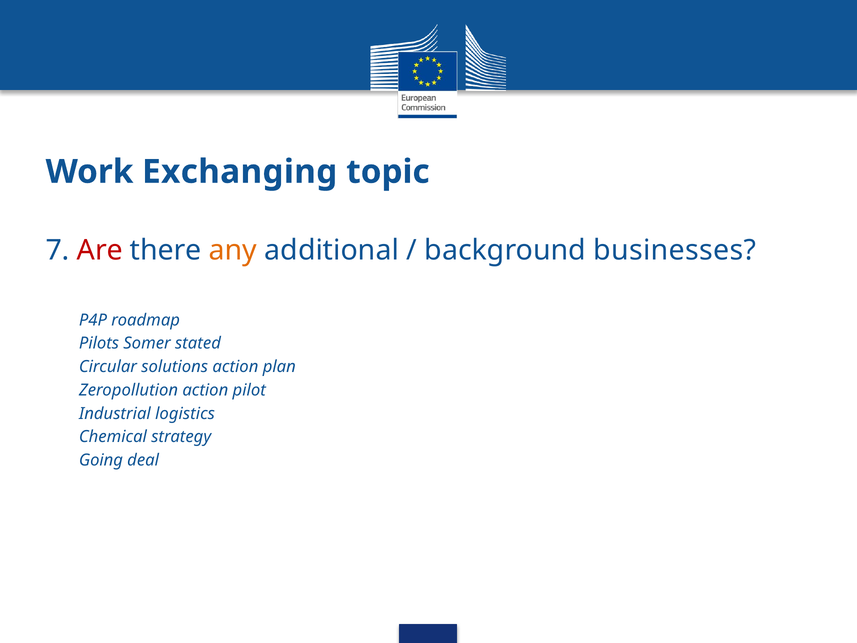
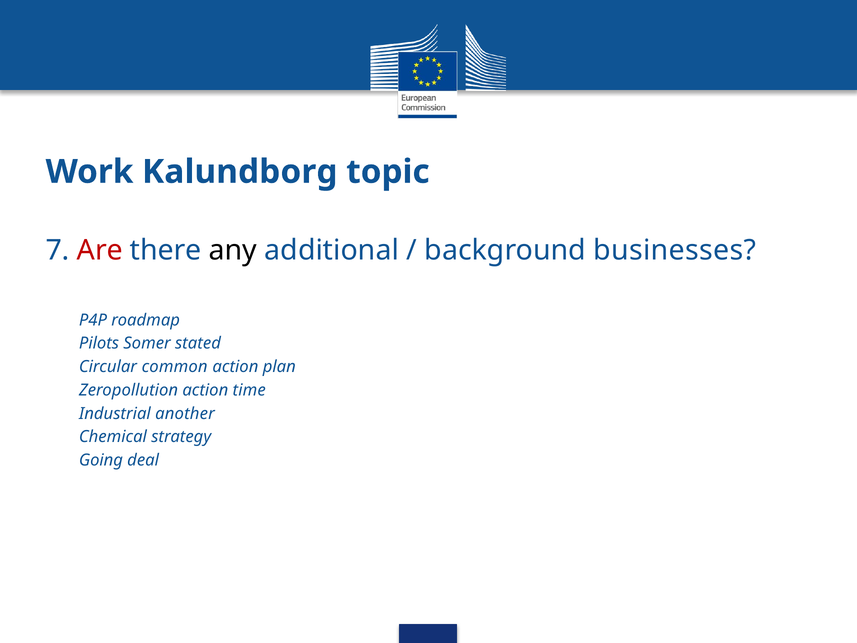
Exchanging: Exchanging -> Kalundborg (240, 172)
any colour: orange -> black (233, 250)
solutions: solutions -> common (175, 367)
pilot: pilot -> time (249, 390)
logistics: logistics -> another (185, 413)
